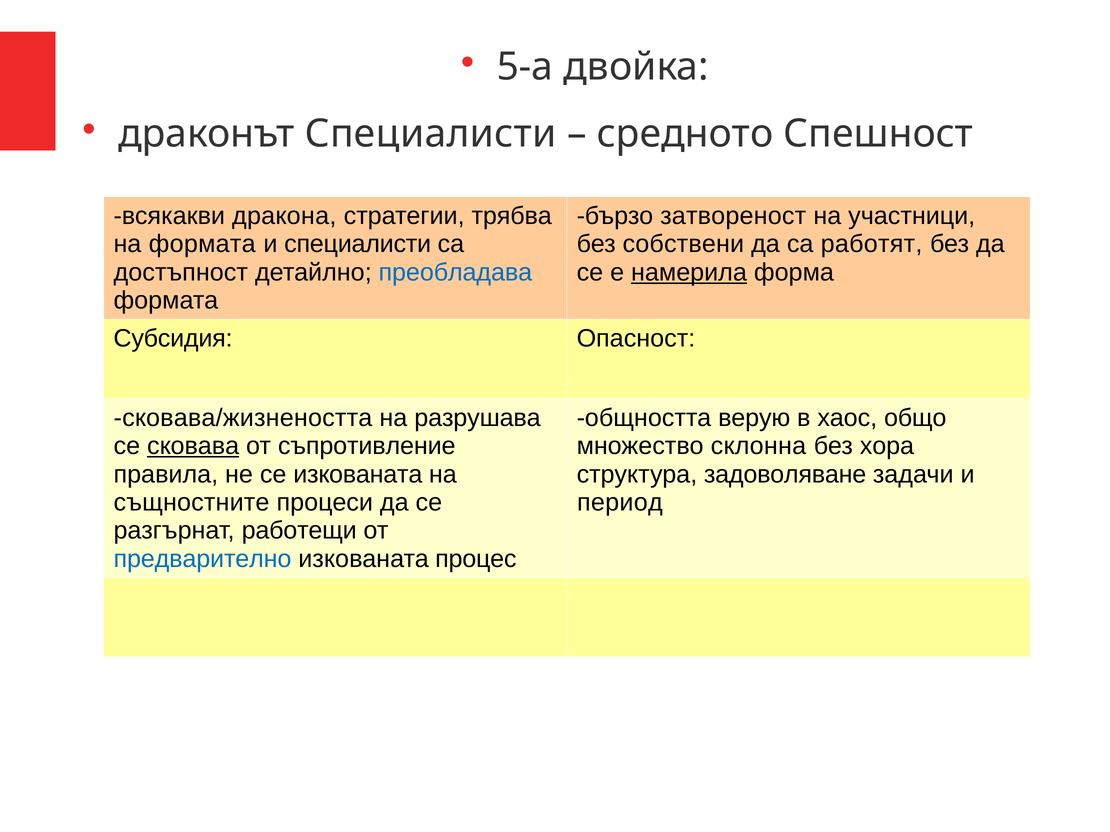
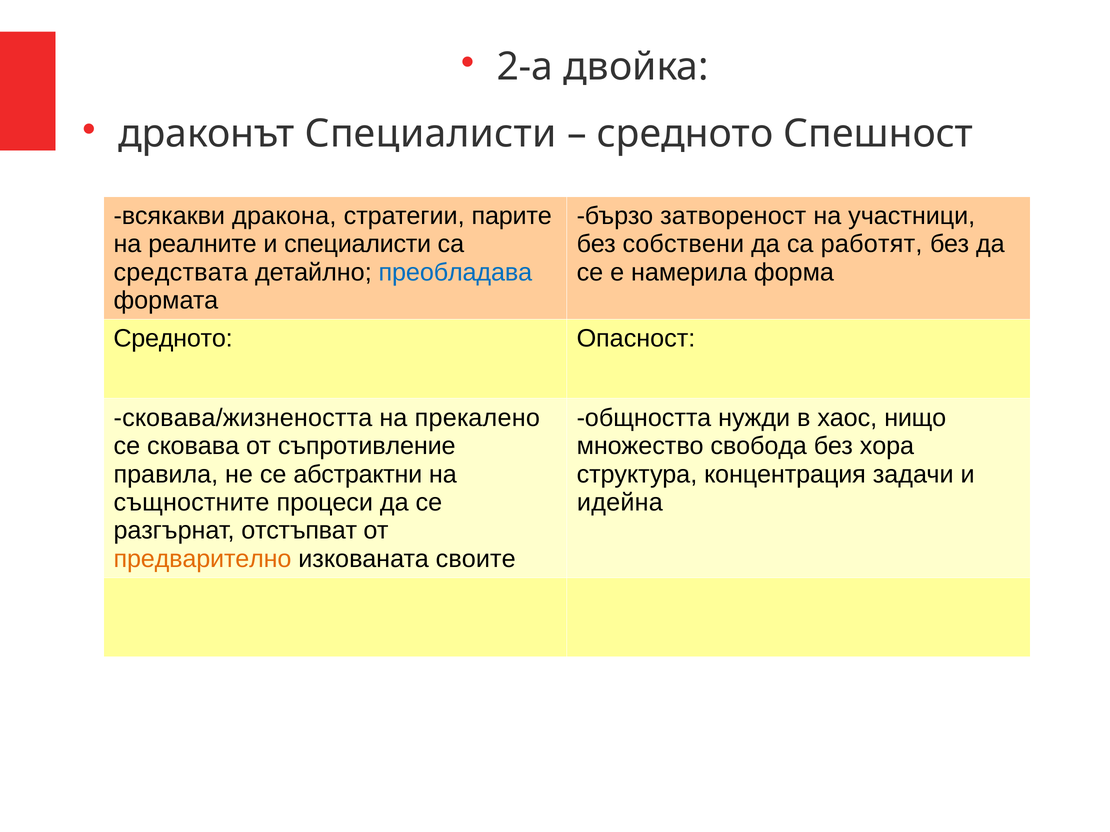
5-а: 5-а -> 2-а (525, 67)
трябва: трябва -> парите (512, 216)
на формата: формата -> реалните (202, 244)
достъпност: достъпност -> средствата (181, 272)
намерила underline: present -> none (689, 272)
Субсидия: Субсидия -> Средното (173, 339)
разрушава: разрушава -> прекалено (477, 418)
верую: верую -> нужди (754, 418)
общо: общо -> нищо (915, 418)
сковава underline: present -> none (193, 446)
склонна: склонна -> свобода (759, 446)
се изкованата: изкованата -> абстрактни (358, 474)
задоволяване: задоволяване -> концентрация (785, 474)
период: период -> идейна (620, 503)
работещи: работещи -> отстъпват (299, 531)
предварително colour: blue -> orange (203, 559)
процес: процес -> своите (476, 559)
